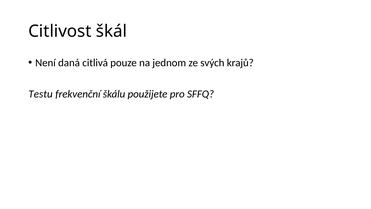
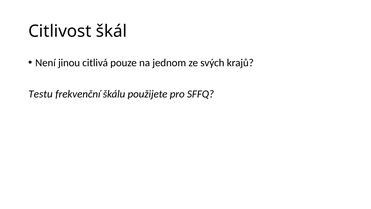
daná: daná -> jinou (69, 63)
